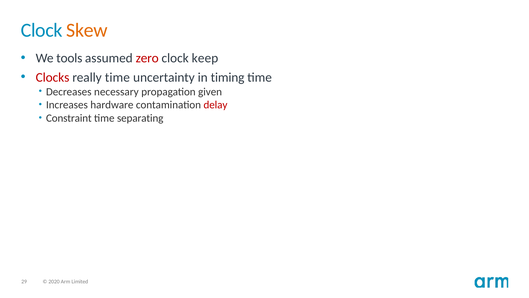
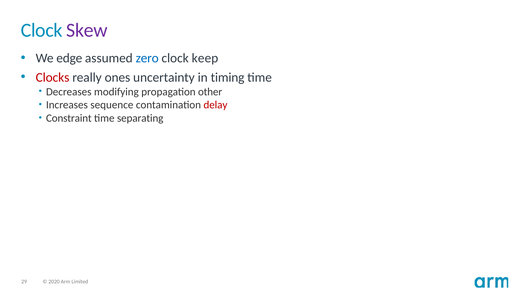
Skew colour: orange -> purple (87, 30)
tools: tools -> edge (69, 58)
zero colour: red -> blue (147, 58)
really time: time -> ones (117, 77)
necessary: necessary -> modifying (116, 92)
given: given -> other (210, 92)
hardware: hardware -> sequence (112, 105)
